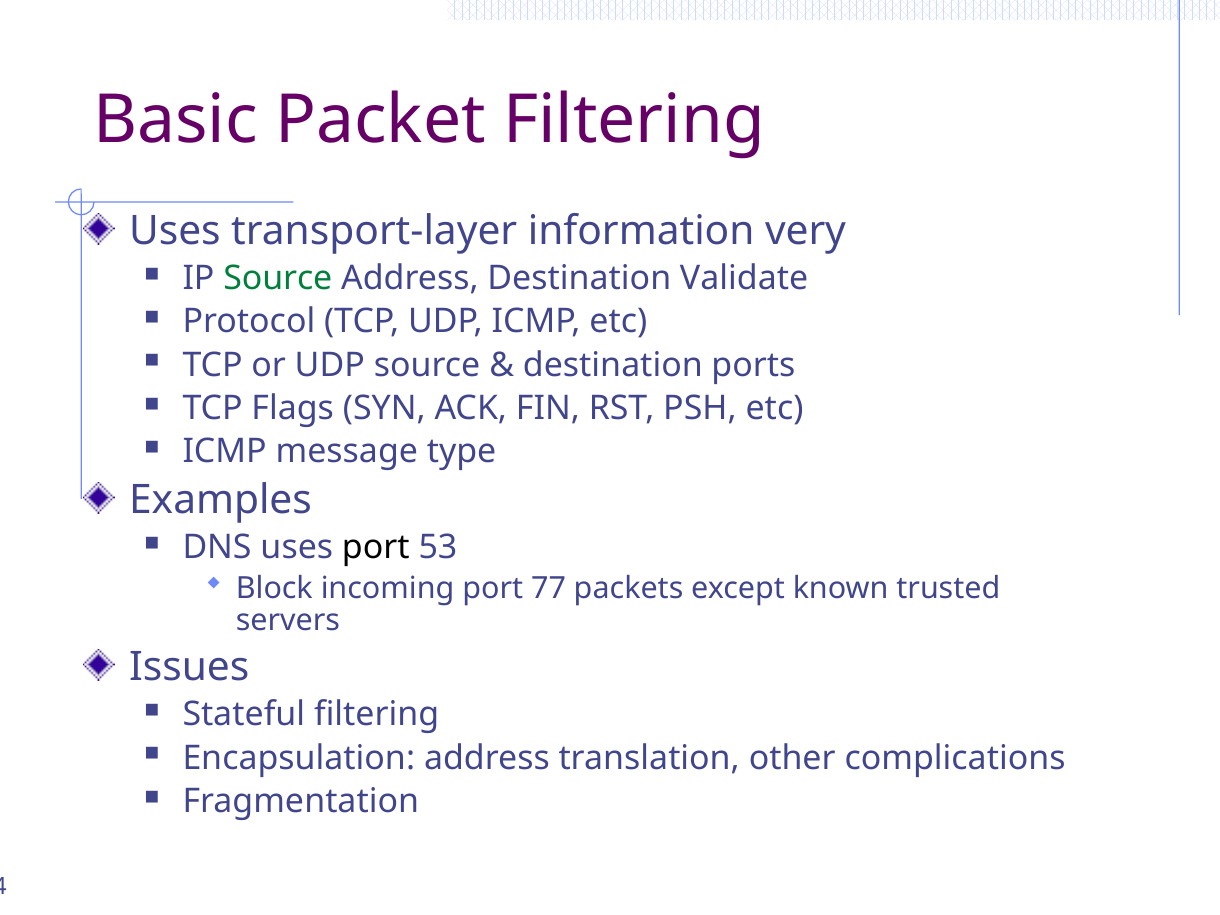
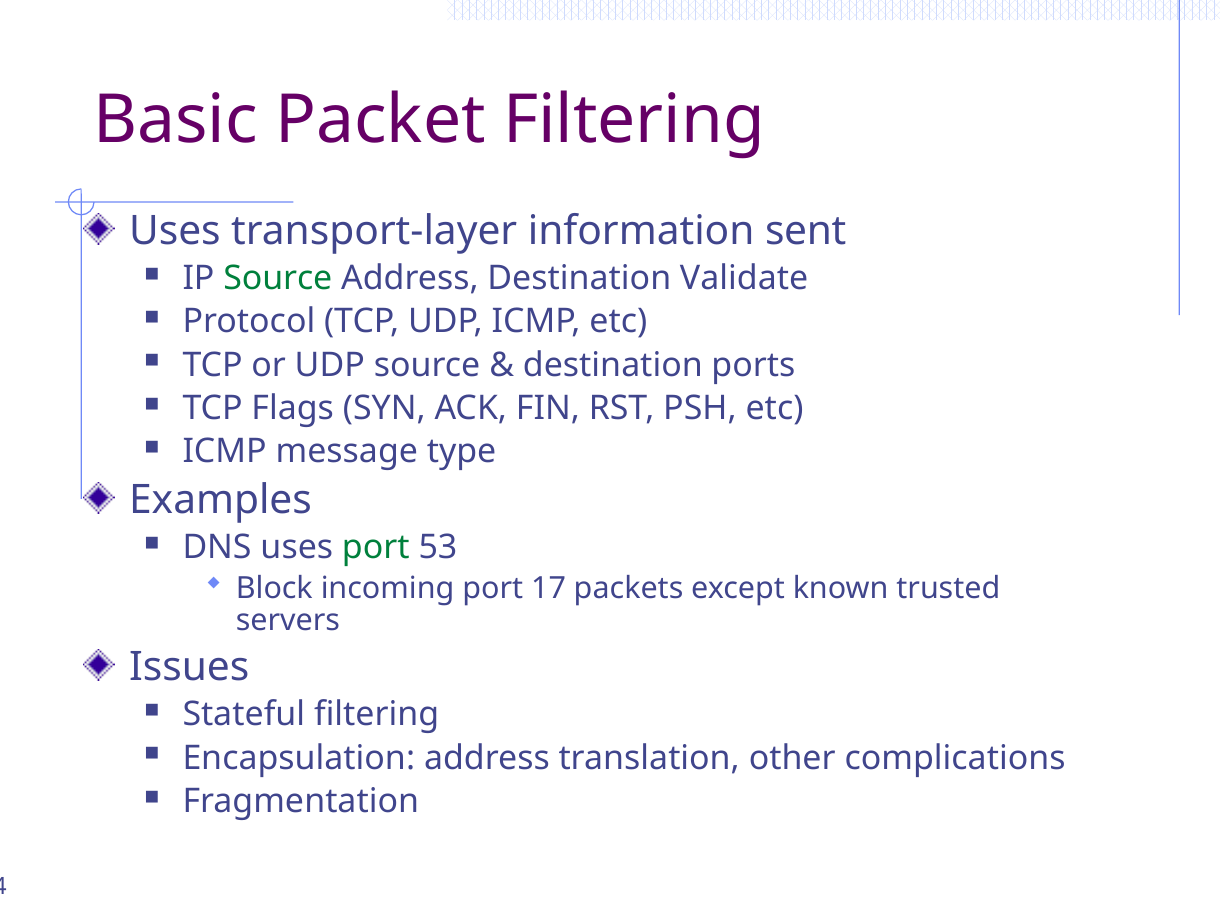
very: very -> sent (806, 231)
port colour: black -> green (376, 547)
77: 77 -> 17 (549, 588)
